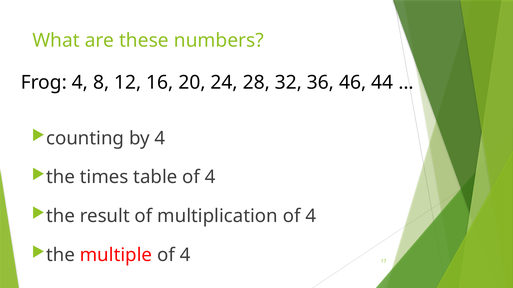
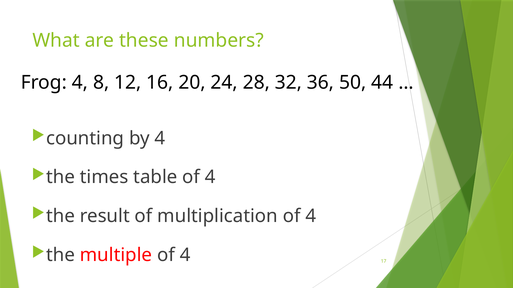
46: 46 -> 50 (353, 83)
